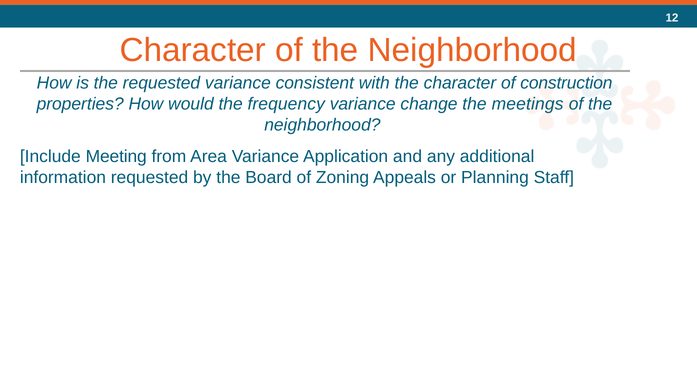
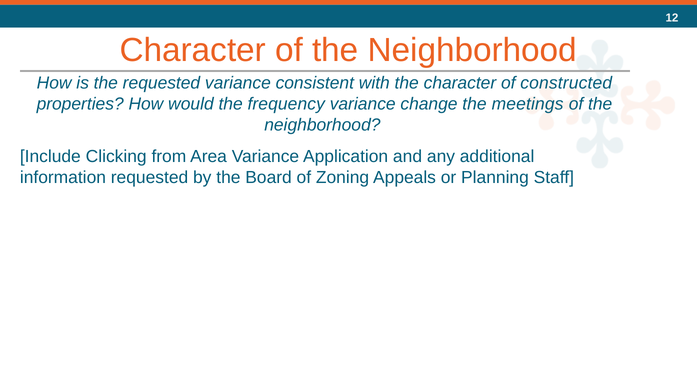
construction: construction -> constructed (566, 83)
Meeting: Meeting -> Clicking (116, 157)
